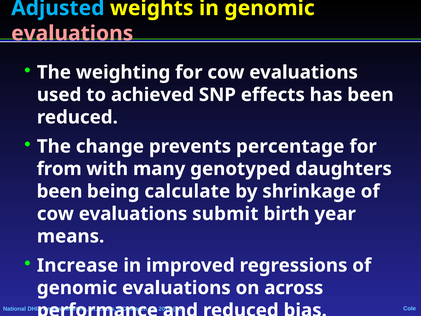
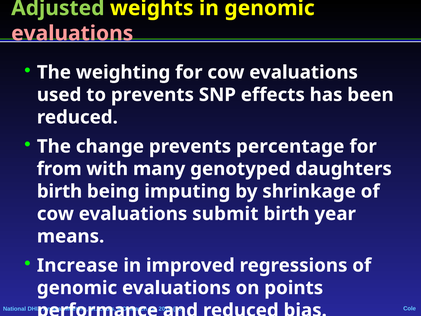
Adjusted colour: light blue -> light green (58, 8)
to achieved: achieved -> prevents (152, 95)
been: been -> birth (60, 191)
calculate: calculate -> imputing (187, 191)
across: across -> points (294, 288)
